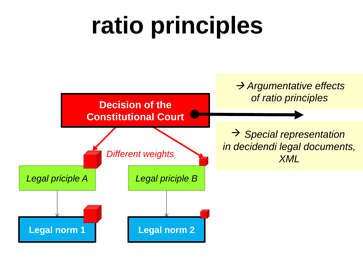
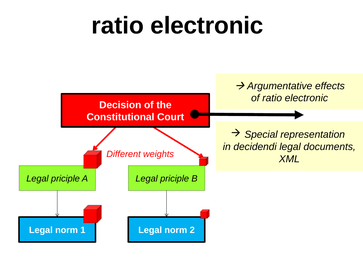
principles: principles -> electronic (207, 25)
of ratio principles: principles -> electronic (306, 98)
